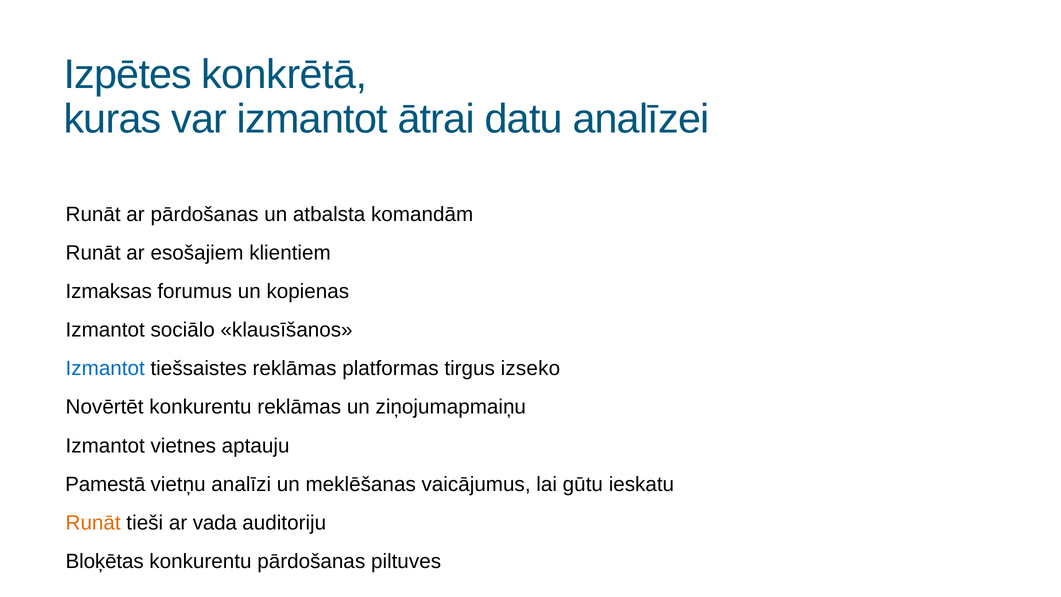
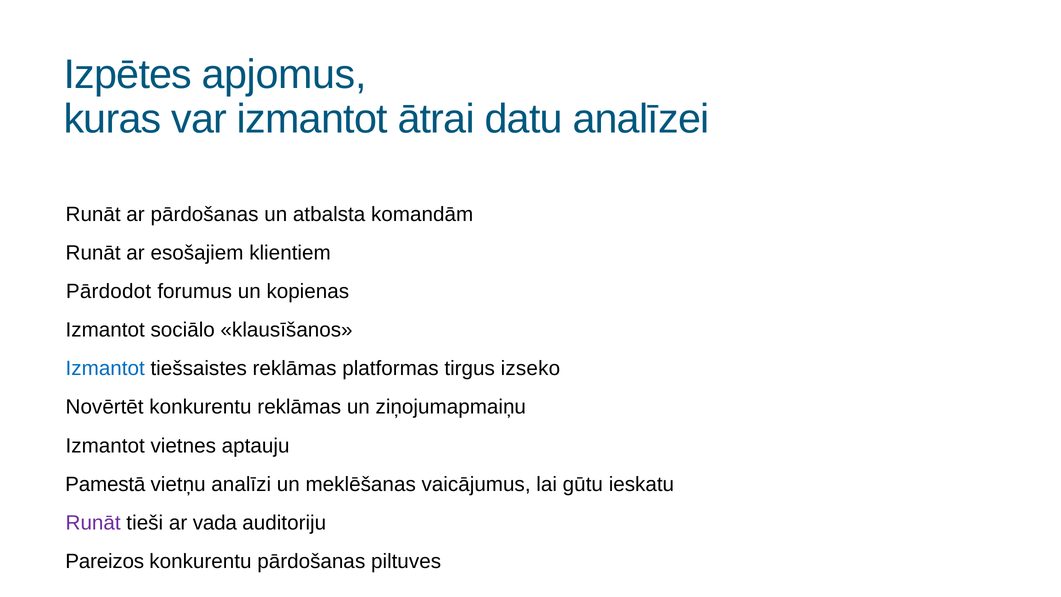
konkrētā: konkrētā -> apjomus (284, 74)
Izmaksas: Izmaksas -> Pārdodot (109, 291)
Runāt colour: orange -> purple (93, 523)
Bloķētas: Bloķētas -> Pareizos (105, 561)
